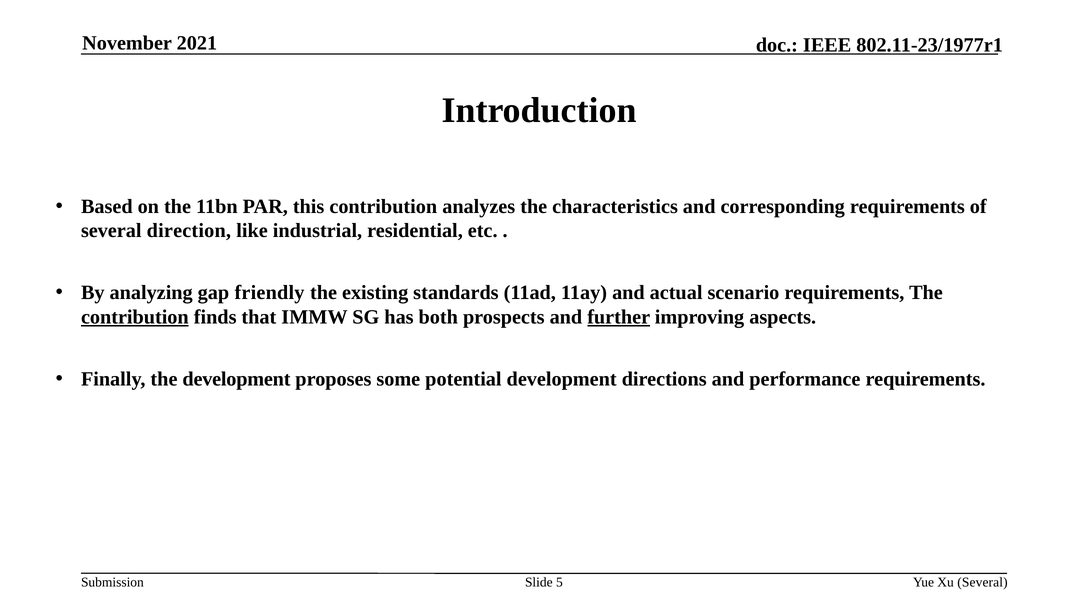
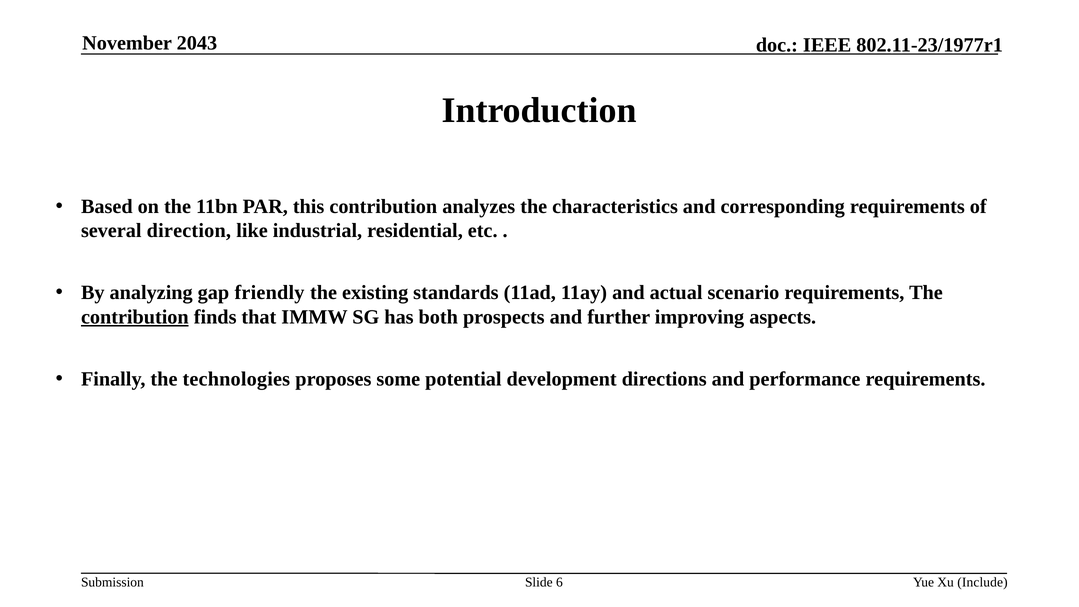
2021: 2021 -> 2043 (197, 43)
further underline: present -> none (619, 317)
the development: development -> technologies (236, 379)
5: 5 -> 6 (559, 582)
Xu Several: Several -> Include (982, 582)
